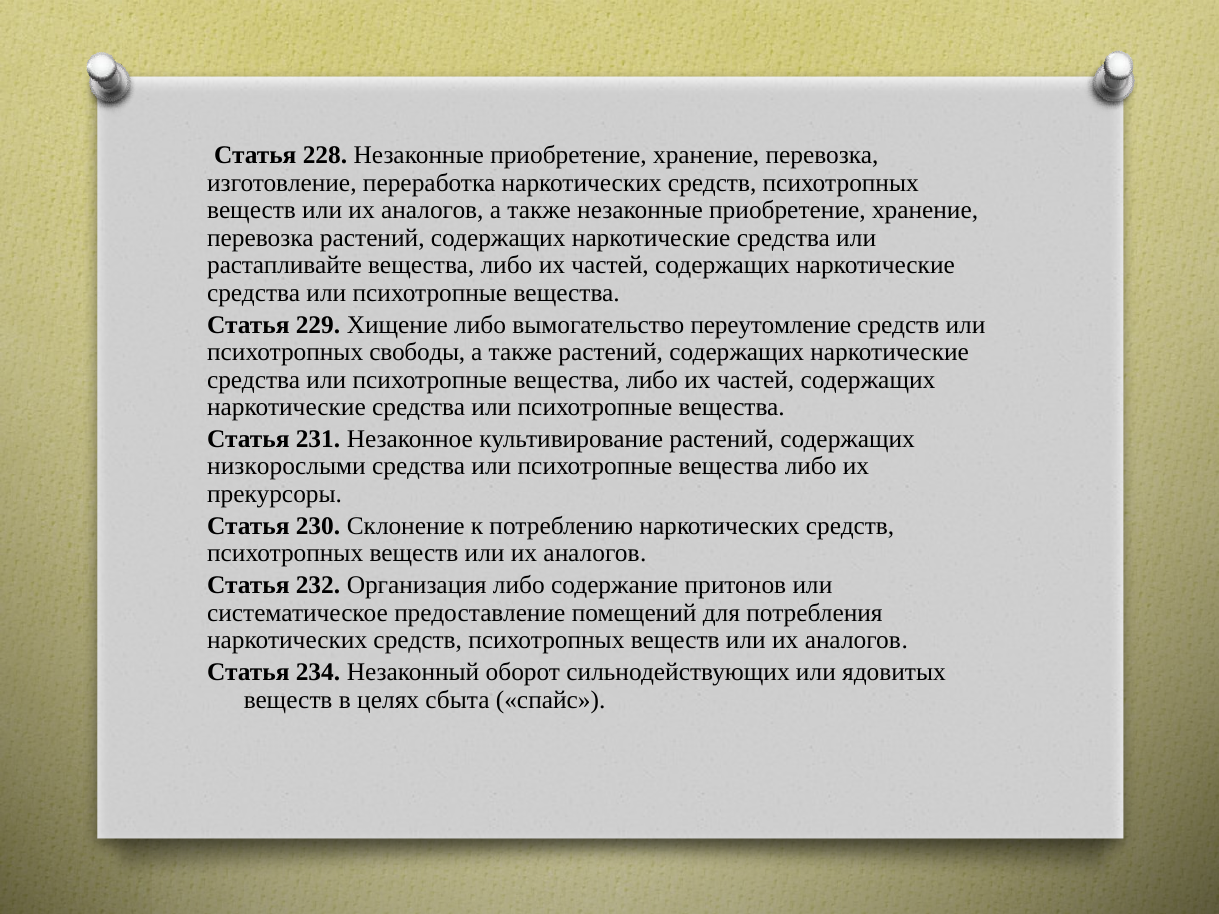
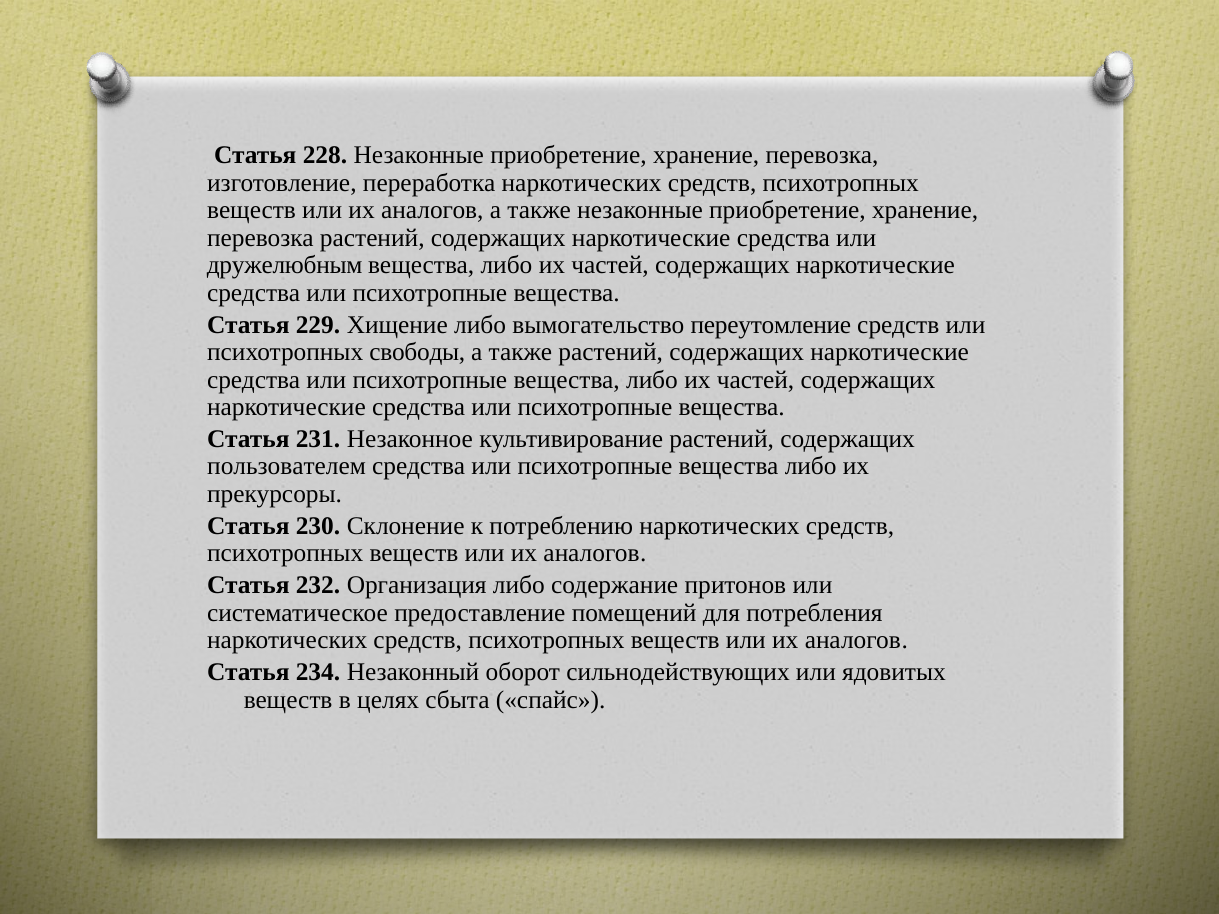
растапливайте: растапливайте -> дружелюбным (285, 265)
низкорослыми: низкорослыми -> пользователем (287, 467)
